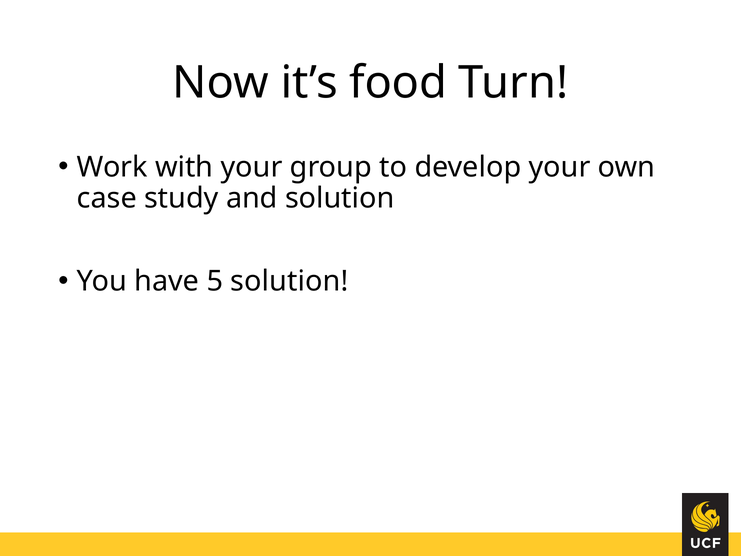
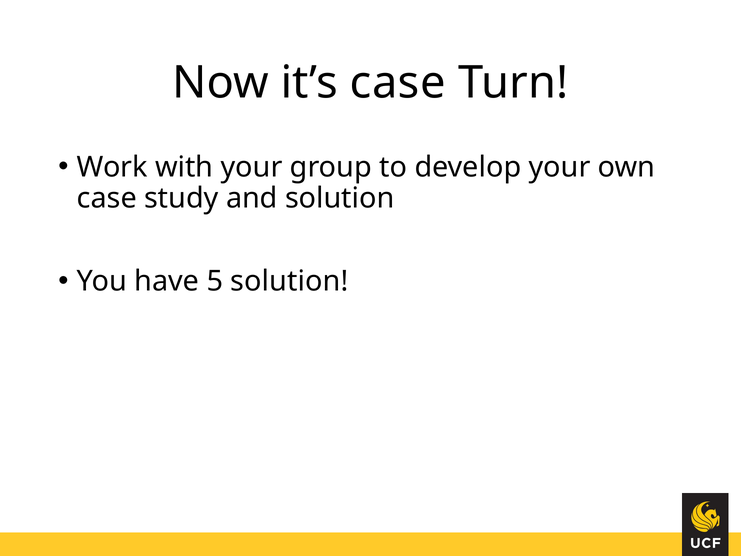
it’s food: food -> case (398, 83)
